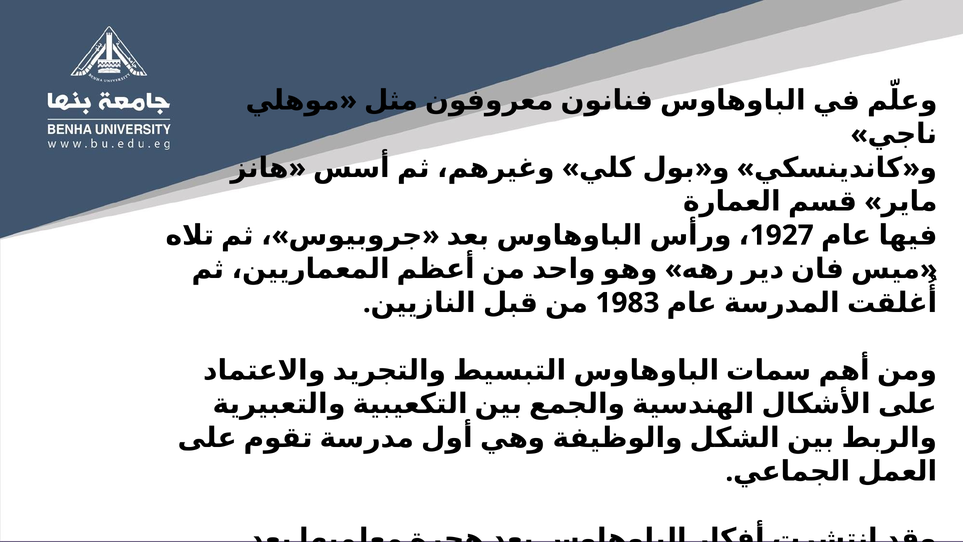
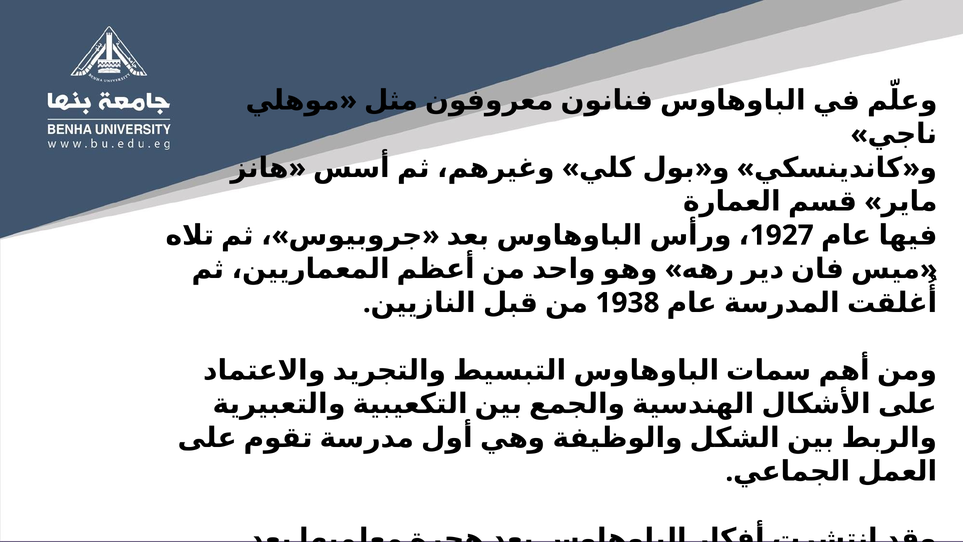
1983: 1983 -> 1938 (627, 303)
